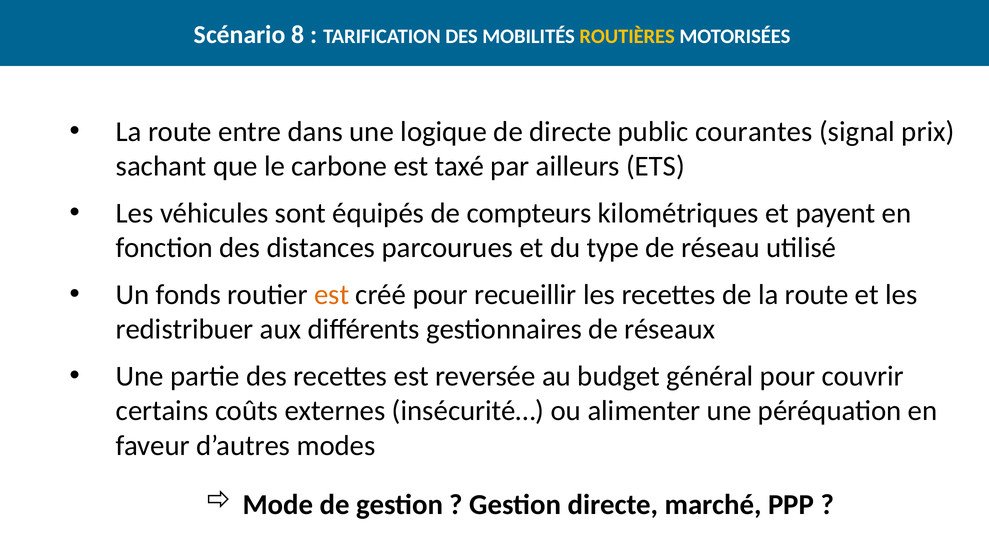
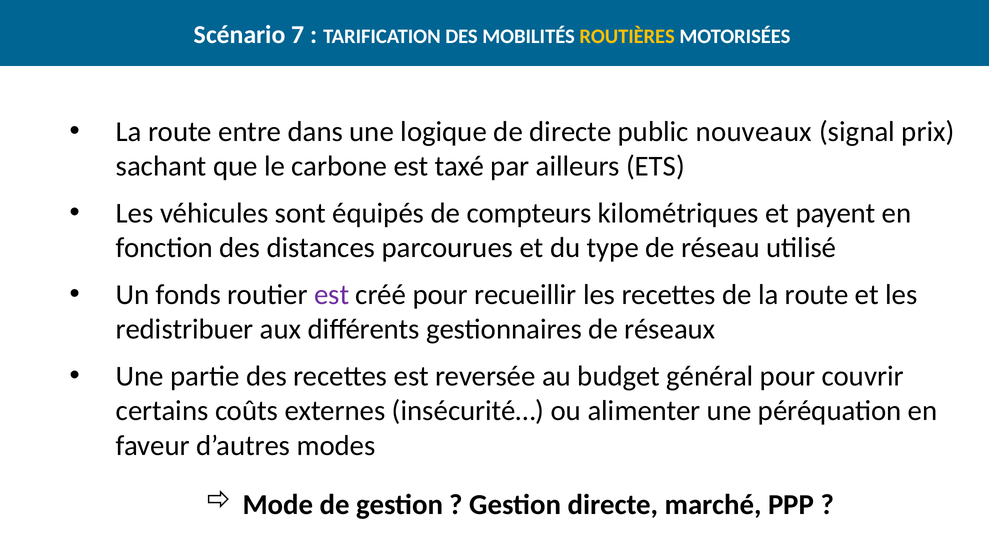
8: 8 -> 7 (298, 35)
courantes: courantes -> nouveaux (754, 132)
est colour: orange -> purple (332, 295)
